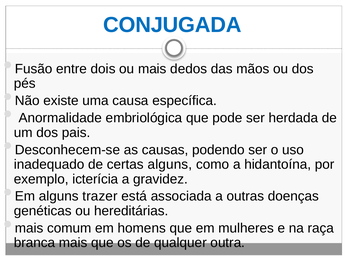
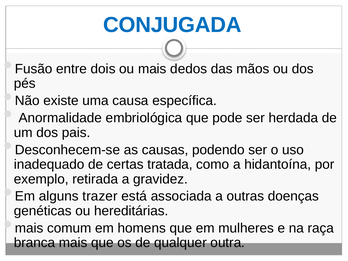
certas alguns: alguns -> tratada (170, 164)
icterícia: icterícia -> retirada (95, 179)
